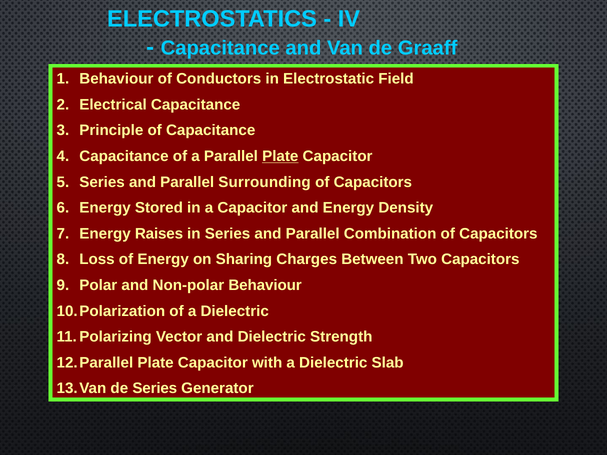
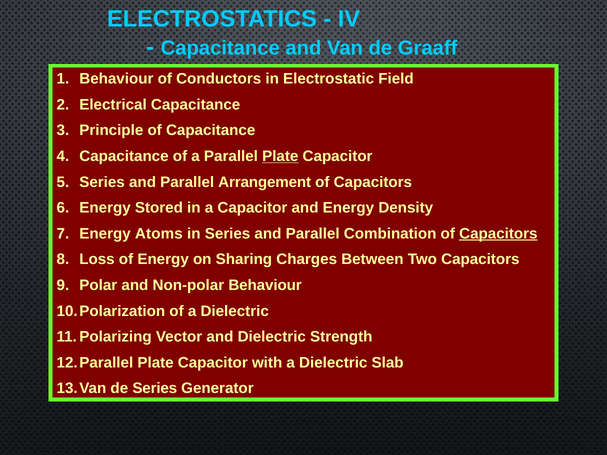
Surrounding: Surrounding -> Arrangement (265, 182)
Raises: Raises -> Atoms (159, 234)
Capacitors underline: none -> present (498, 234)
